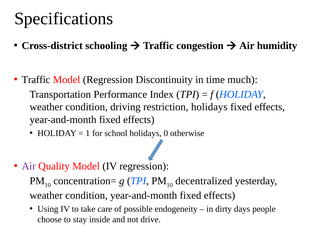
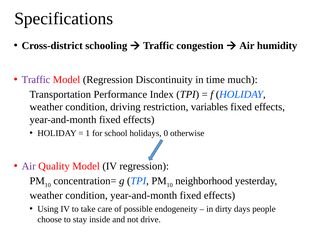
Traffic colour: black -> purple (36, 80)
restriction holidays: holidays -> variables (209, 107)
decentralized: decentralized -> neighborhood (204, 181)
